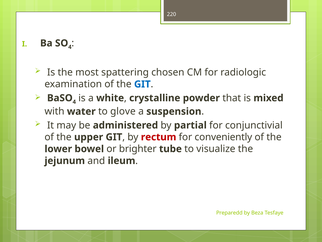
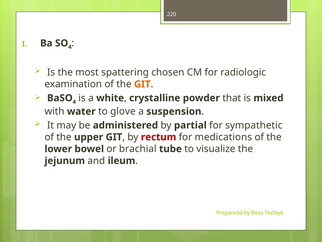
GIT colour: blue -> orange (142, 84)
conjunctivial: conjunctivial -> sympathetic (254, 125)
conveniently: conveniently -> medications (223, 137)
brighter: brighter -> brachial (138, 149)
